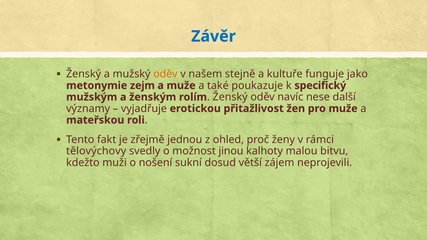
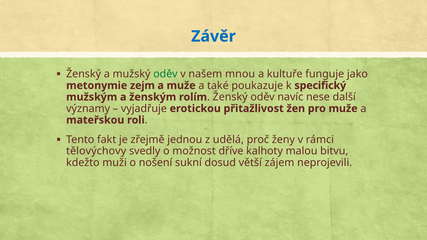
oděv colour: orange -> green (165, 74)
stejně: stejně -> mnou (240, 74)
ohled: ohled -> udělá (228, 140)
jinou: jinou -> dříve (231, 151)
